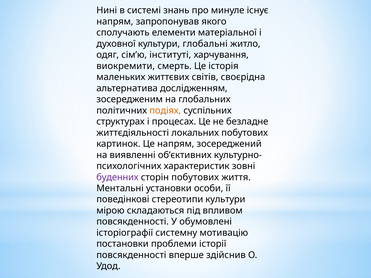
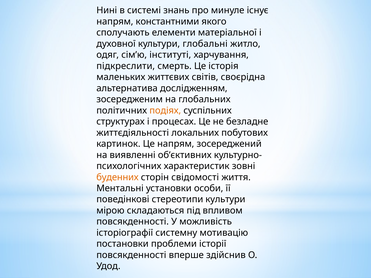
запропонував: запропонував -> константними (167, 22)
виокремити: виокремити -> підкреслити (126, 66)
буденних colour: purple -> orange (117, 177)
сторін побутових: побутових -> свідомості (195, 177)
обумовлені: обумовлені -> можливість (206, 222)
